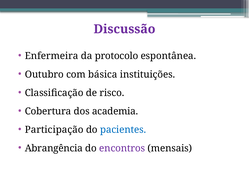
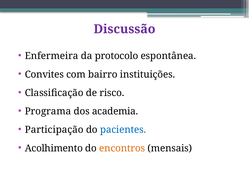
Outubro: Outubro -> Convites (44, 74)
básica: básica -> bairro (103, 74)
Cobertura: Cobertura -> Programa (48, 111)
Abrangência: Abrangência -> Acolhimento (54, 148)
encontros colour: purple -> orange (122, 148)
